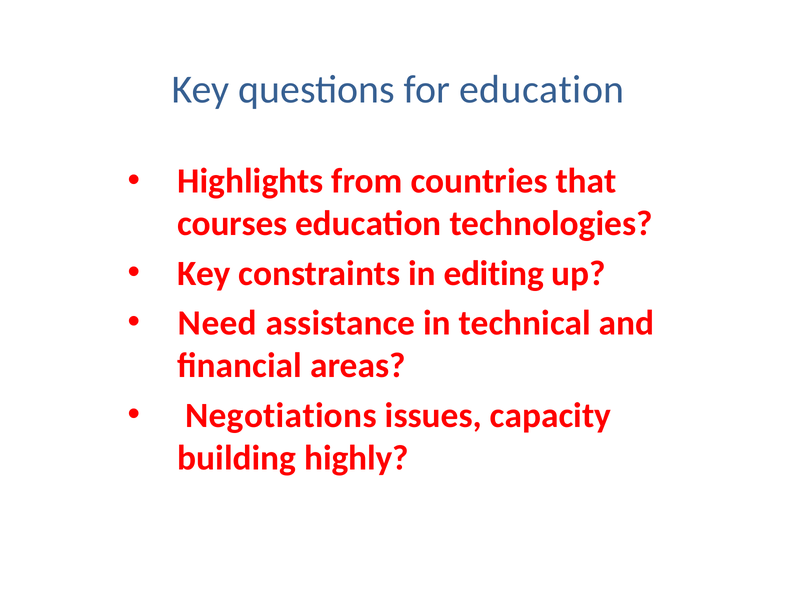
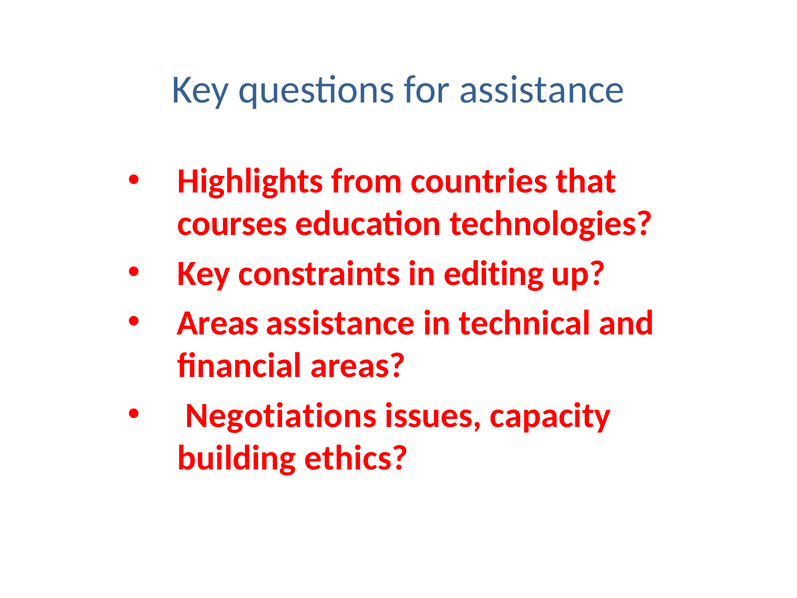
for education: education -> assistance (542, 89)
Need: Need -> Areas (218, 323)
highly: highly -> ethics (356, 458)
